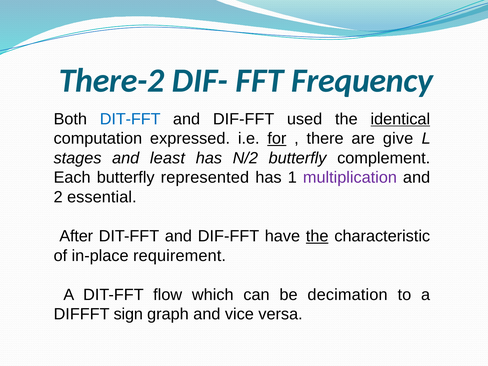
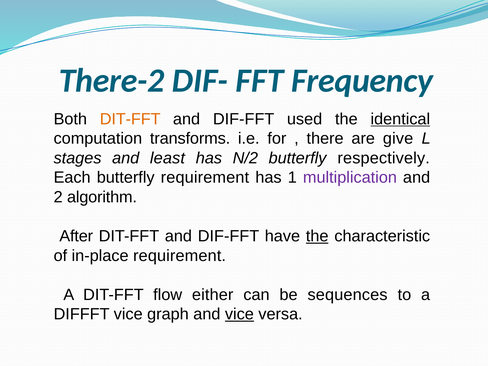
DIT-FFT colour: blue -> orange (130, 119)
expressed: expressed -> transforms (190, 139)
for underline: present -> none (277, 139)
complement: complement -> respectively (384, 158)
butterfly represented: represented -> requirement (205, 178)
essential: essential -> algorithm (102, 197)
which: which -> either (213, 295)
decimation: decimation -> sequences (348, 295)
DIFFFT sign: sign -> vice (128, 314)
vice underline: none -> present (239, 314)
